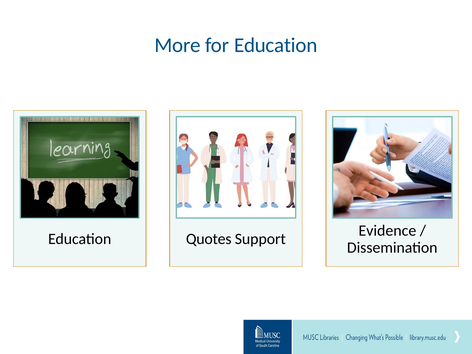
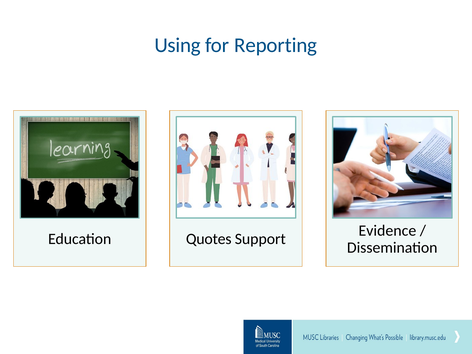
More: More -> Using (178, 45)
for Education: Education -> Reporting (276, 45)
